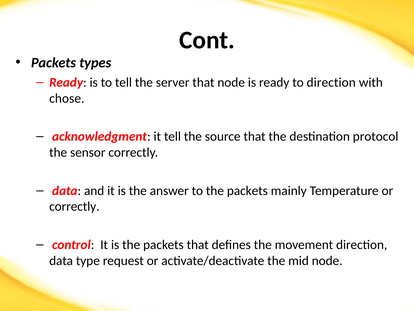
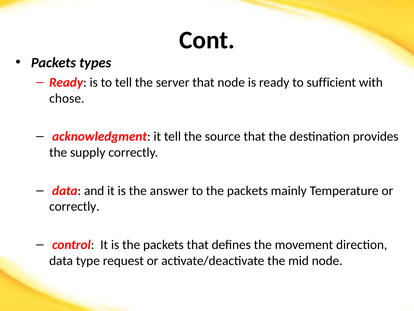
to direction: direction -> sufficient (331, 82)
protocol: protocol -> provides (376, 136)
sensor: sensor -> supply (88, 152)
